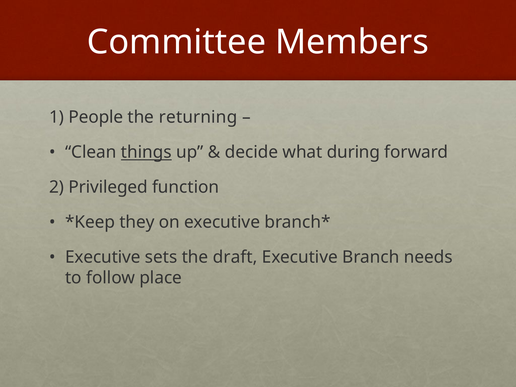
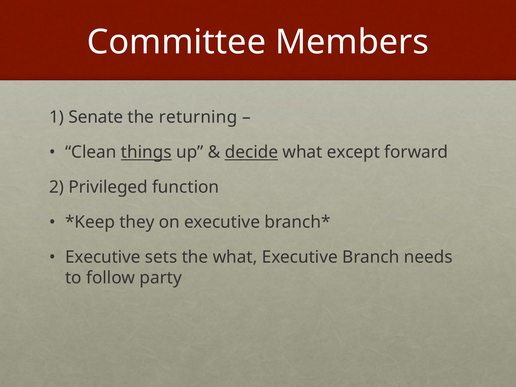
People: People -> Senate (96, 117)
decide underline: none -> present (251, 152)
during: during -> except (353, 152)
the draft: draft -> what (235, 257)
place: place -> party (161, 278)
